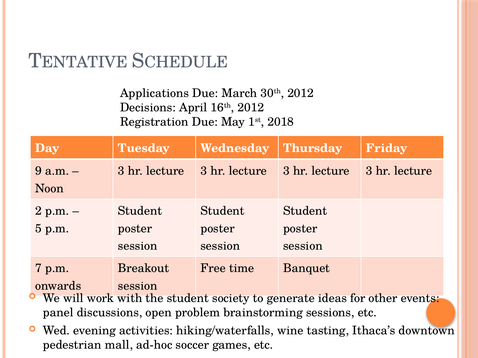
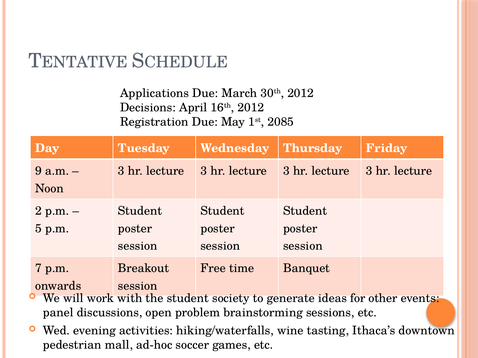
2018: 2018 -> 2085 (281, 122)
